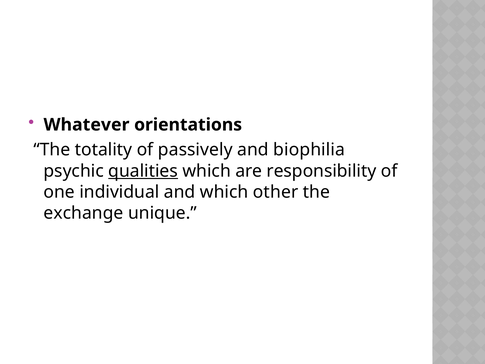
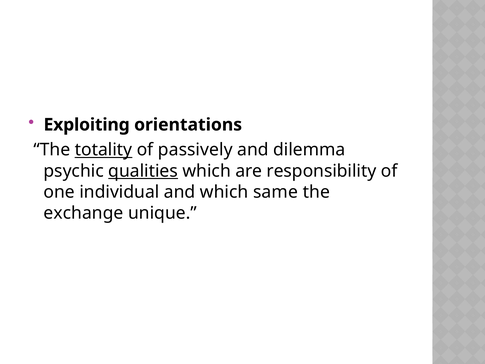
Whatever: Whatever -> Exploiting (87, 125)
totality underline: none -> present (104, 150)
biophilia: biophilia -> dilemma (309, 150)
other: other -> same (276, 192)
